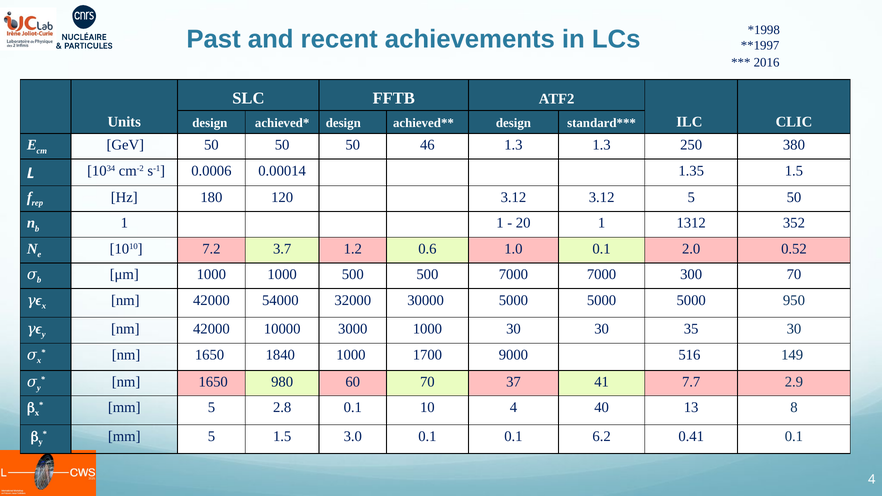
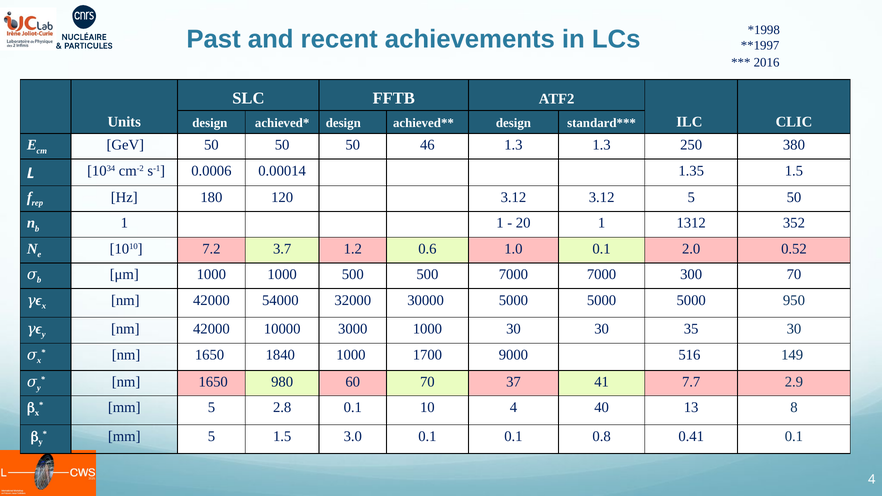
6.2: 6.2 -> 0.8 (602, 436)
